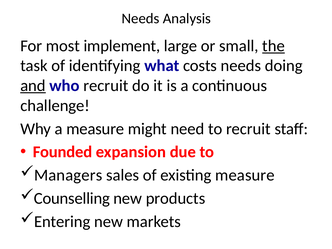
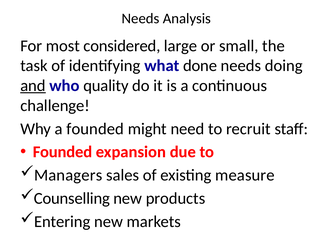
implement: implement -> considered (122, 46)
the underline: present -> none (274, 46)
costs: costs -> done (200, 66)
who recruit: recruit -> quality (106, 86)
a measure: measure -> founded (95, 129)
